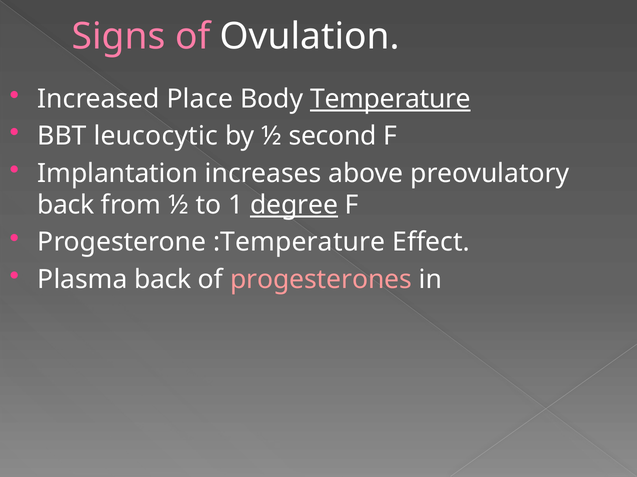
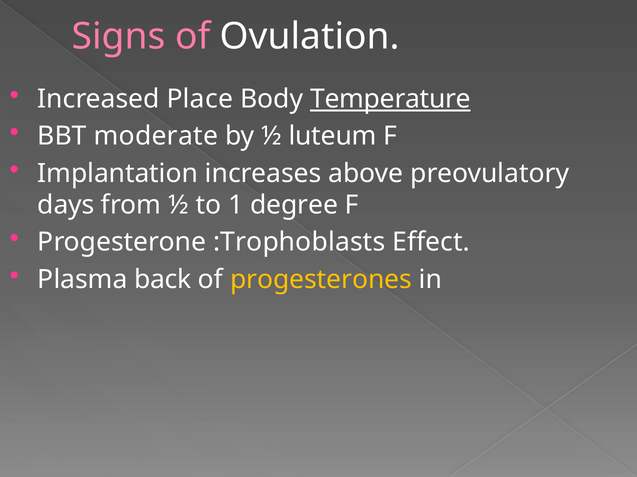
leucocytic: leucocytic -> moderate (156, 136)
second: second -> luteum (333, 136)
back: back -> days (66, 205)
degree underline: present -> none (294, 205)
:Temperature: :Temperature -> :Trophoblasts (299, 243)
progesterones colour: pink -> yellow (321, 280)
